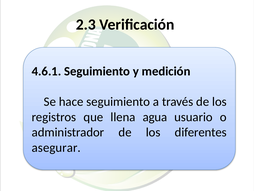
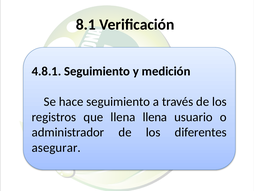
2.3: 2.3 -> 8.1 (86, 25)
4.6.1: 4.6.1 -> 4.8.1 (46, 71)
llena agua: agua -> llena (155, 117)
